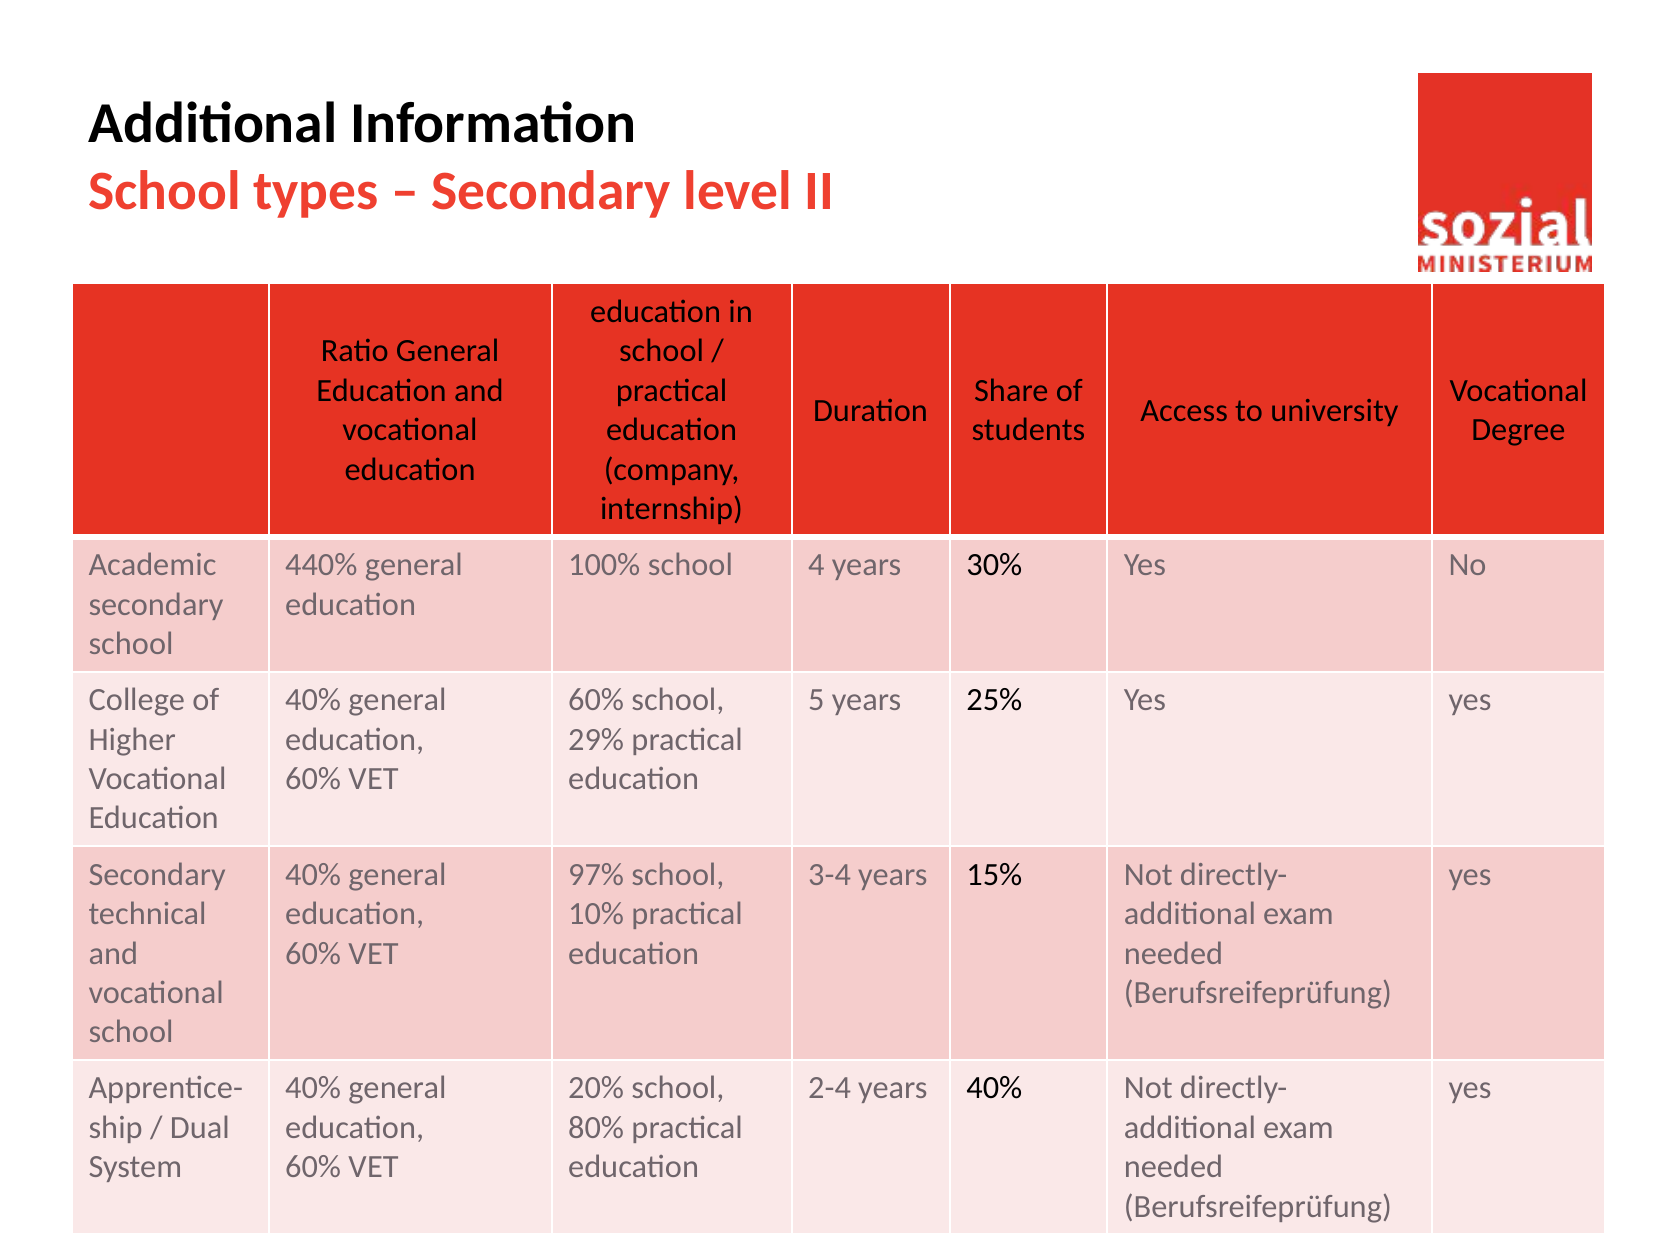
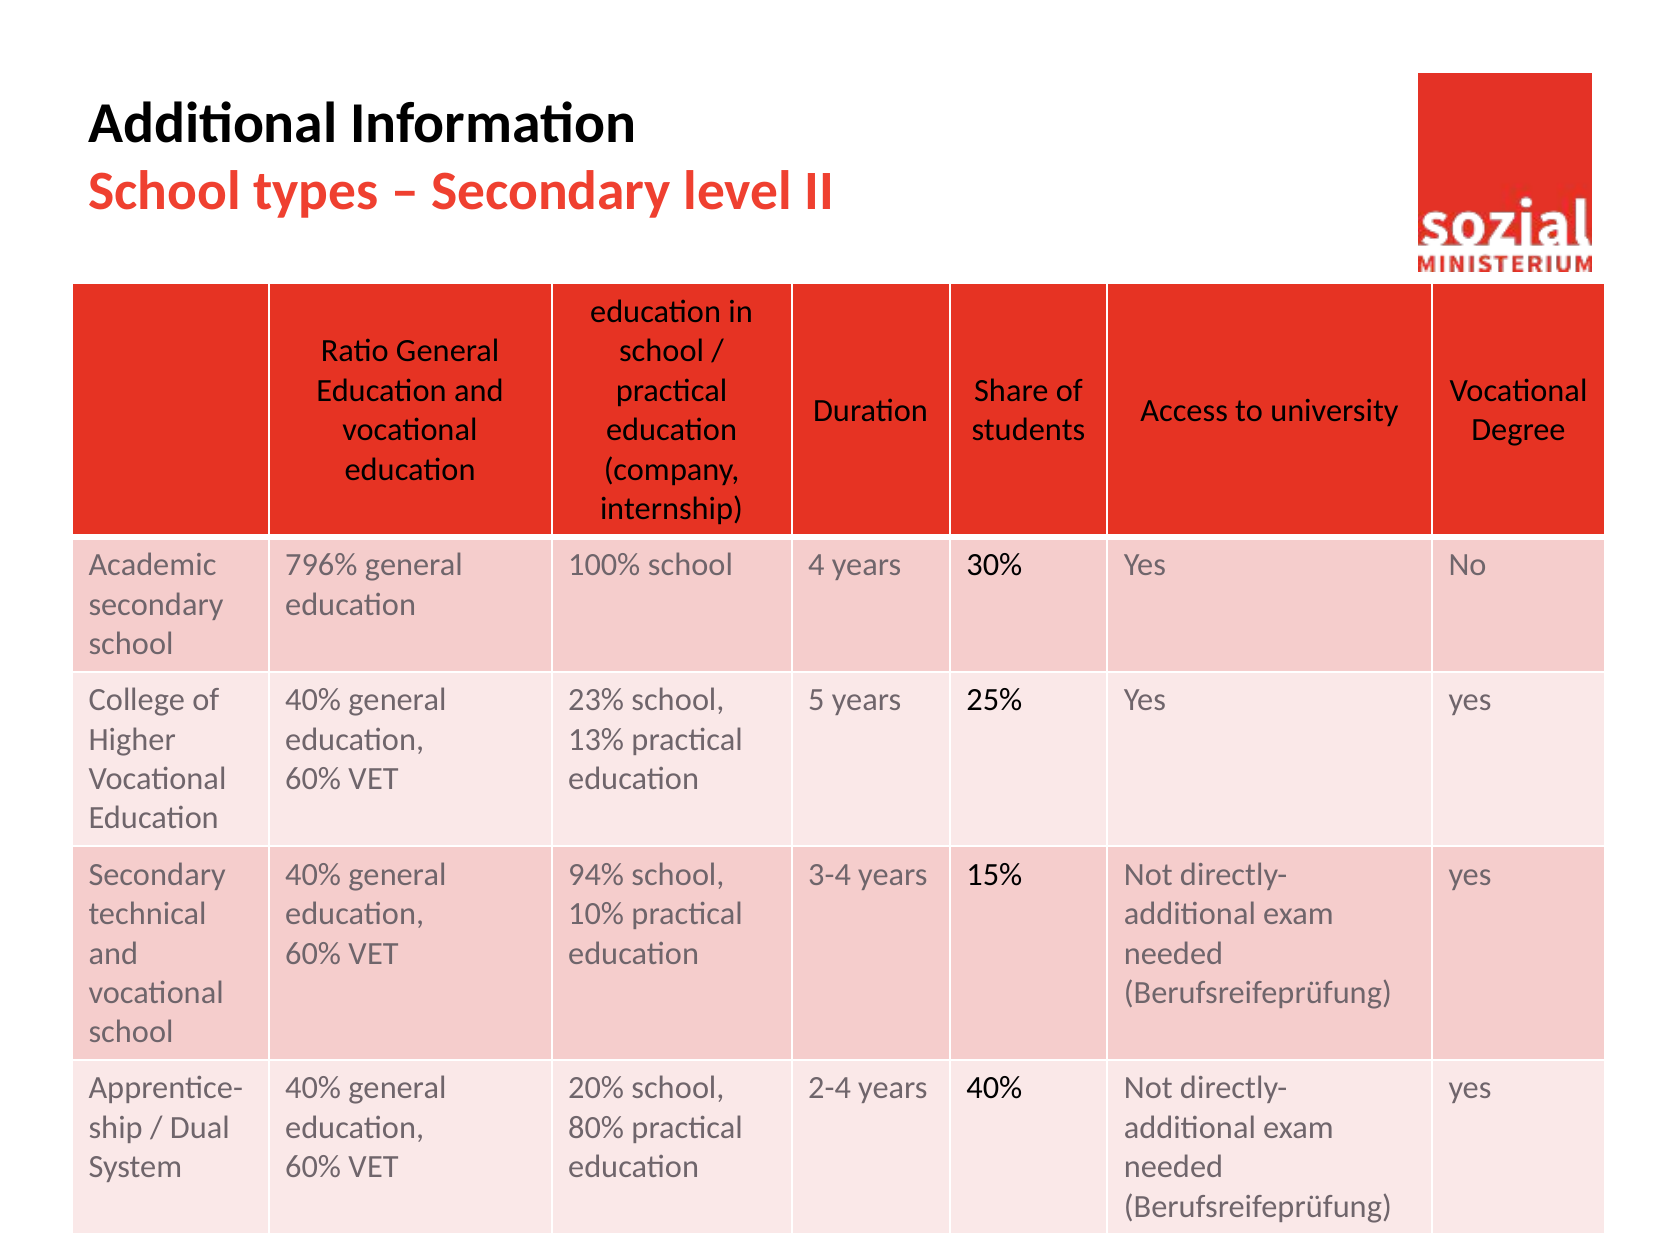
440%: 440% -> 796% (321, 565)
60%: 60% -> 23% (596, 700)
29%: 29% -> 13% (596, 740)
97%: 97% -> 94% (596, 875)
